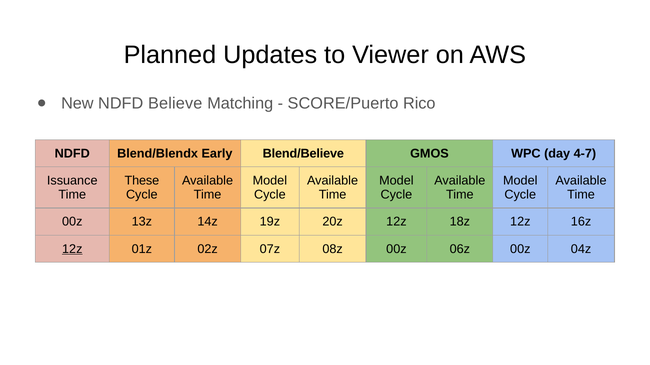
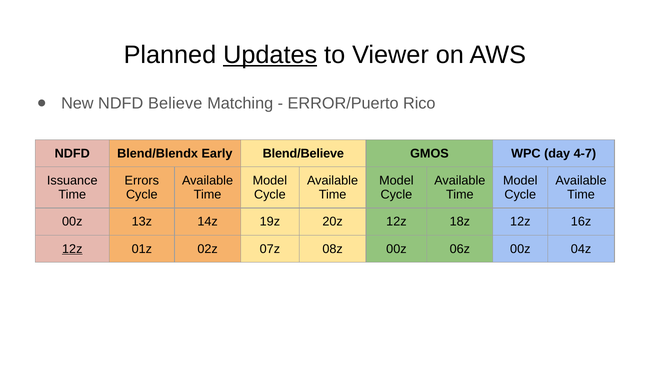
Updates underline: none -> present (270, 55)
SCORE/Puerto: SCORE/Puerto -> ERROR/Puerto (343, 103)
These: These -> Errors (142, 181)
